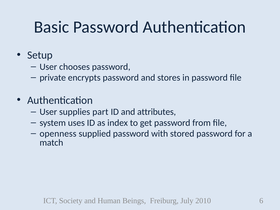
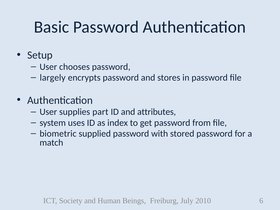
private: private -> largely (53, 78)
openness: openness -> biometric (58, 134)
